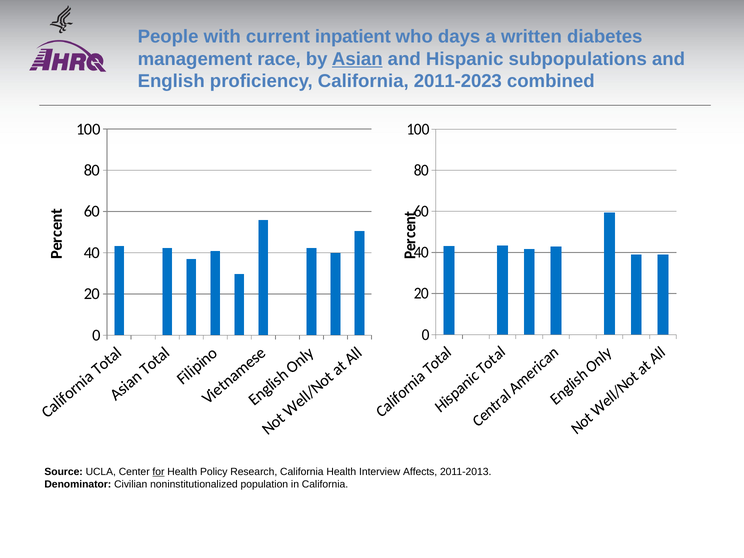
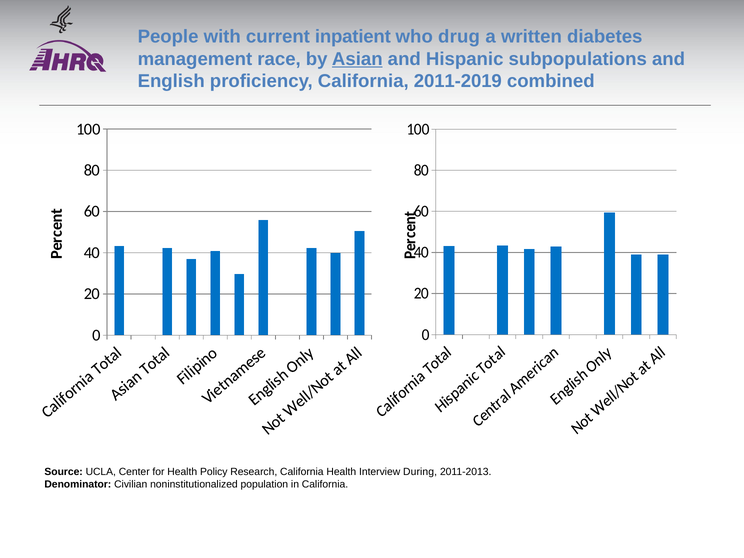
days: days -> drug (459, 37)
2011-2023: 2011-2023 -> 2011-2019 (458, 81)
for underline: present -> none (159, 472)
Affects: Affects -> During (420, 472)
